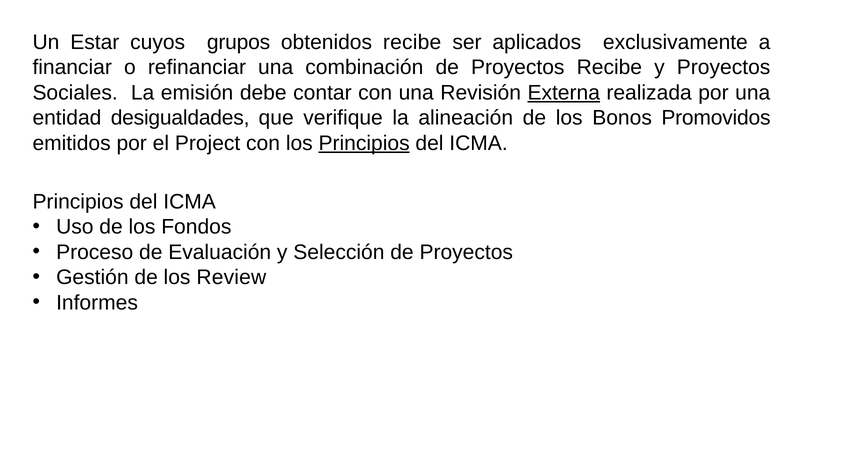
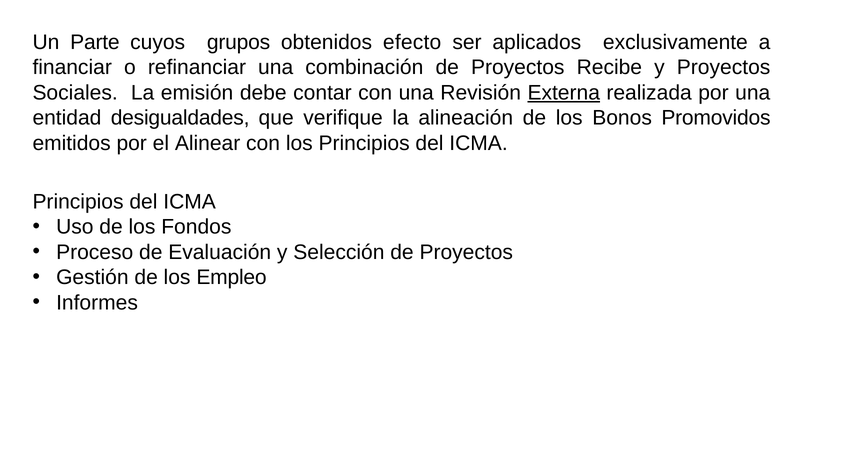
Estar: Estar -> Parte (95, 42)
obtenidos recibe: recibe -> efecto (412, 42)
Project: Project -> Alinear (208, 143)
Principios underline: present -> none (364, 143)
Review: Review -> Empleo (232, 277)
